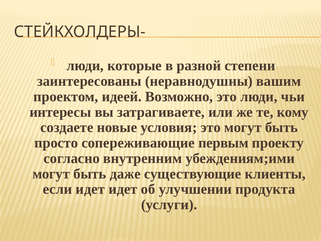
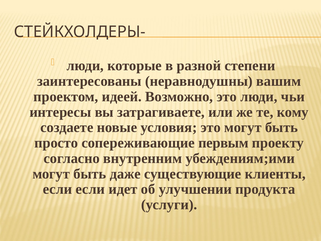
если идет: идет -> если (90, 189)
